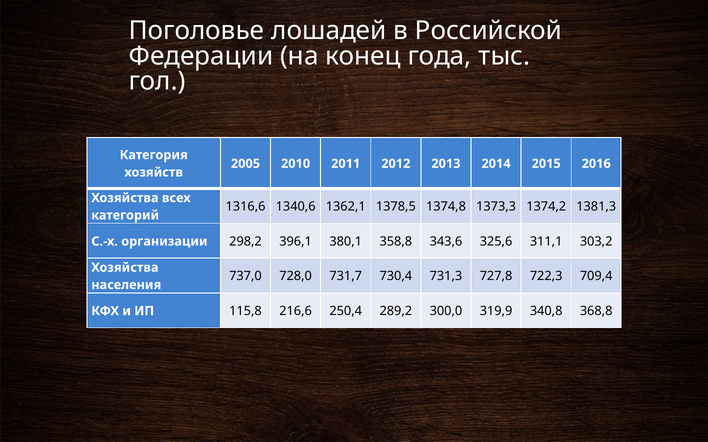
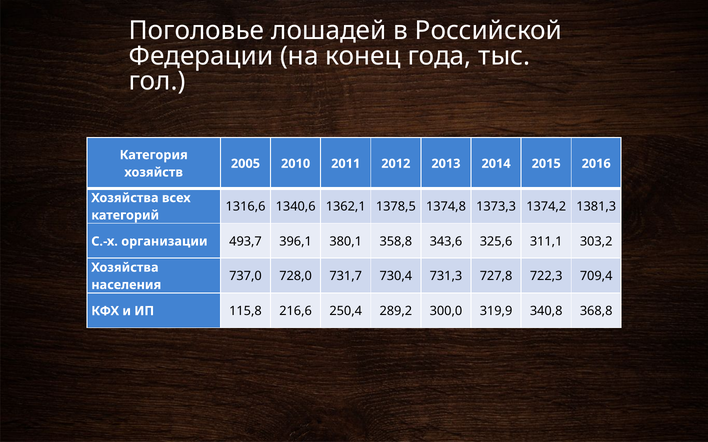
298,2: 298,2 -> 493,7 (246, 242)
